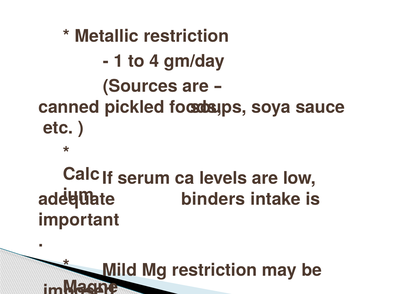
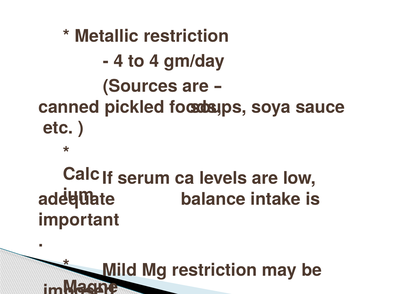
1: 1 -> 4 (118, 61)
binders: binders -> balance (213, 200)
